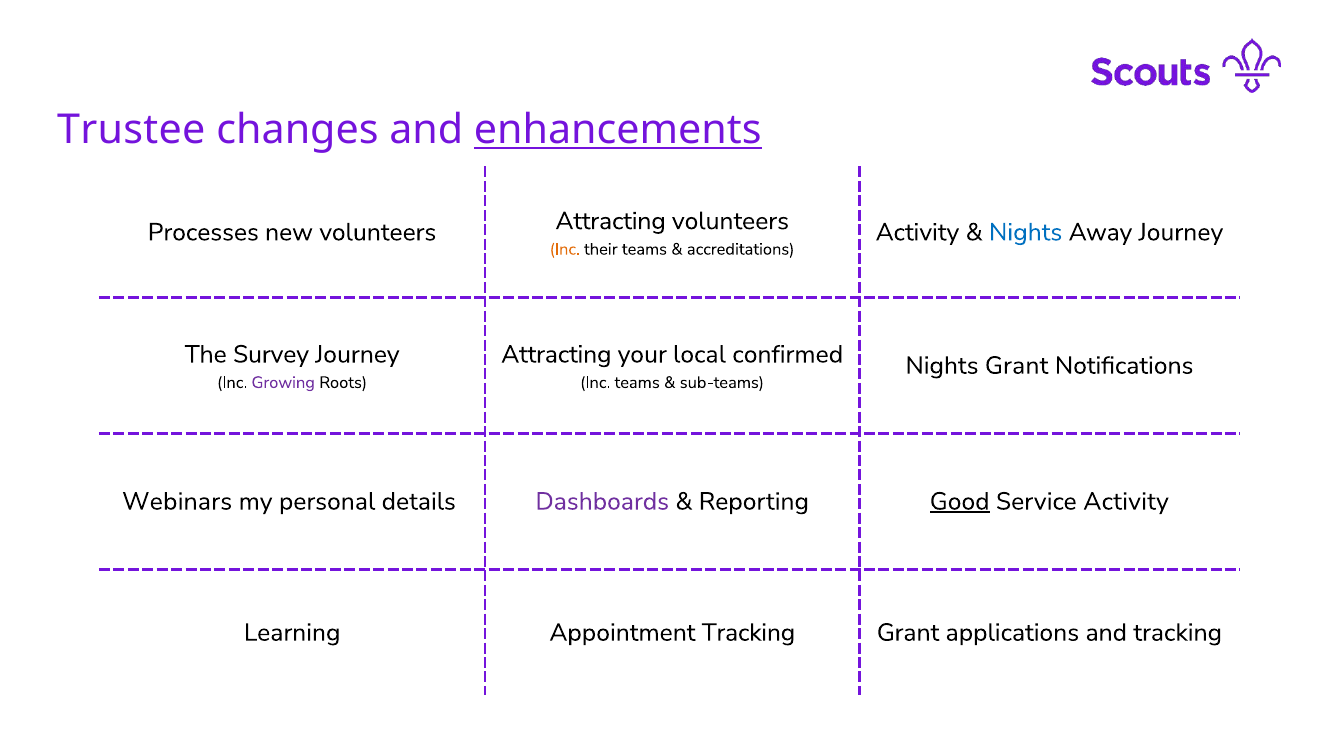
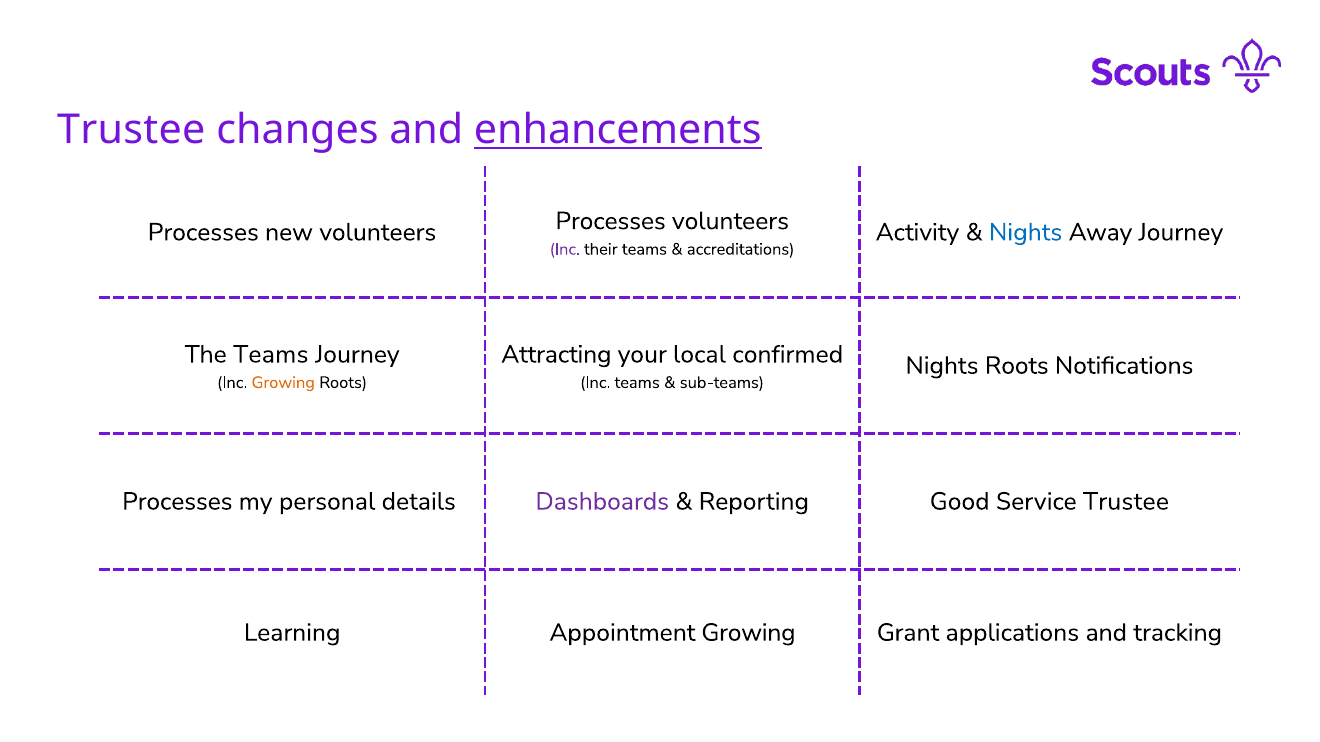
volunteers Attracting: Attracting -> Processes (611, 221)
Inc colour: orange -> purple (565, 249)
The Survey: Survey -> Teams (271, 355)
Nights Grant: Grant -> Roots (1017, 366)
Growing colour: purple -> orange (283, 383)
Webinars: Webinars -> Processes (177, 502)
Good underline: present -> none (960, 502)
Service Activity: Activity -> Trustee (1126, 502)
Appointment Tracking: Tracking -> Growing (749, 633)
